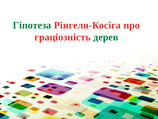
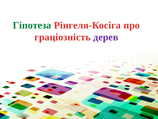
дерев colour: green -> purple (106, 37)
